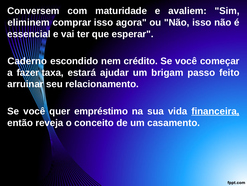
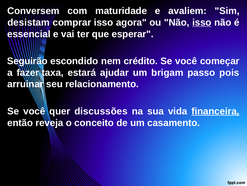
eliminem: eliminem -> desistam (29, 22)
isso underline: none -> present (202, 22)
Caderno: Caderno -> Seguirão (27, 61)
feito: feito -> pois (229, 72)
empréstimo: empréstimo -> discussões (101, 111)
